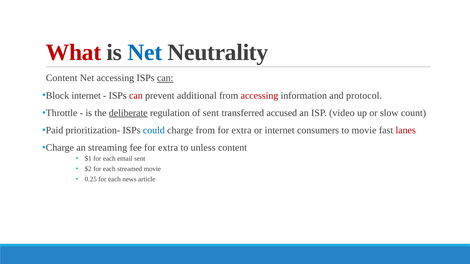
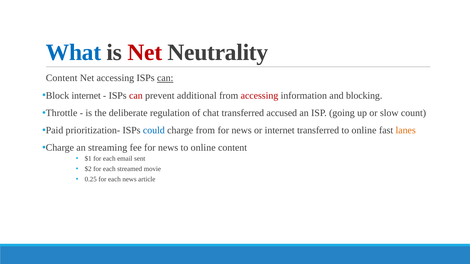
What colour: red -> blue (74, 53)
Net colour: blue -> red (145, 53)
protocol: protocol -> blocking (364, 96)
deliberate underline: present -> none (128, 113)
of sent: sent -> chat (211, 113)
video: video -> going (342, 113)
extra: extra -> news (242, 130)
internet consumers: consumers -> transferred (318, 130)
movie: movie -> online (364, 130)
lanes colour: red -> orange (406, 130)
fee for extra: extra -> news (168, 148)
unless: unless -> online (203, 148)
